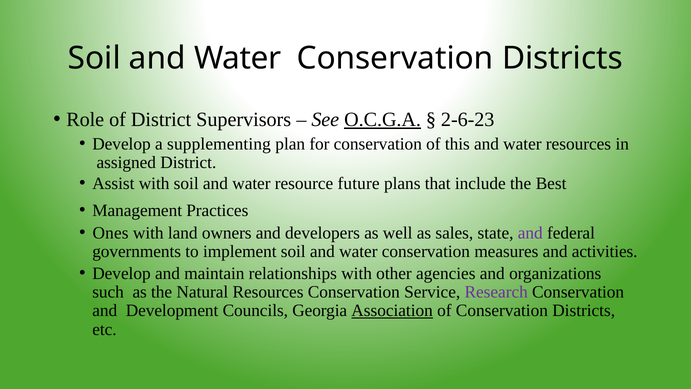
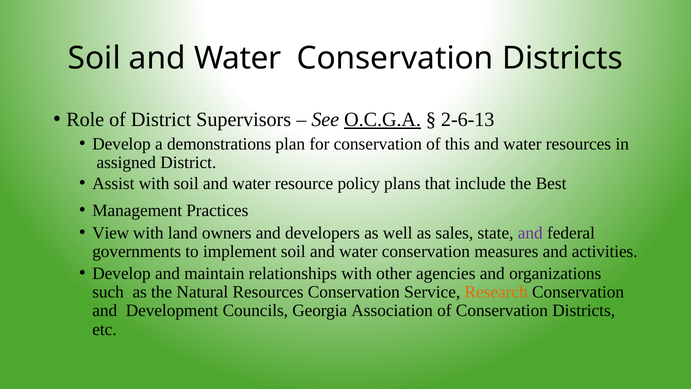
2-6-23: 2-6-23 -> 2-6-13 (468, 120)
supplementing: supplementing -> demonstrations (219, 144)
future: future -> policy (359, 183)
Ones: Ones -> View (111, 233)
Research colour: purple -> orange (496, 292)
Association underline: present -> none (392, 310)
